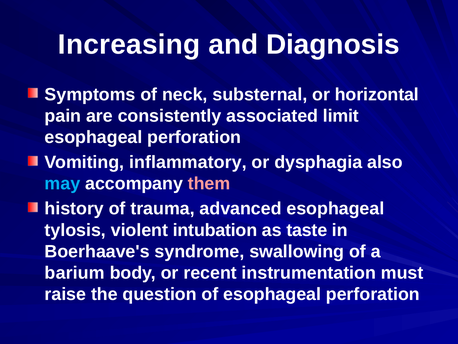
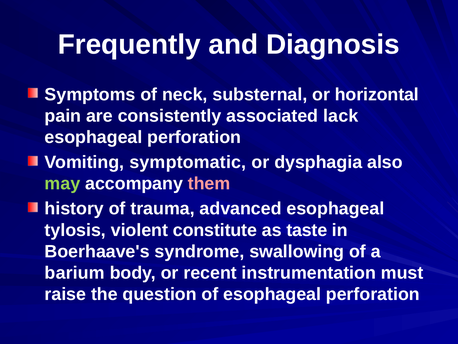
Increasing: Increasing -> Frequently (129, 44)
limit: limit -> lack (341, 116)
inflammatory: inflammatory -> symptomatic (188, 162)
may colour: light blue -> light green (62, 183)
intubation: intubation -> constitute (215, 230)
